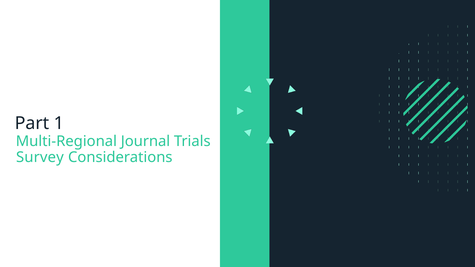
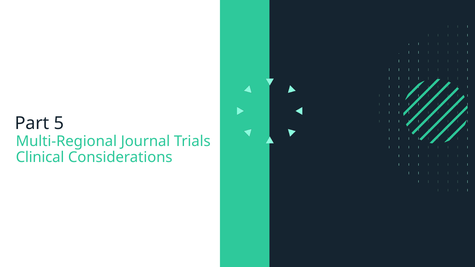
1: 1 -> 5 (59, 123)
Survey: Survey -> Clinical (40, 157)
